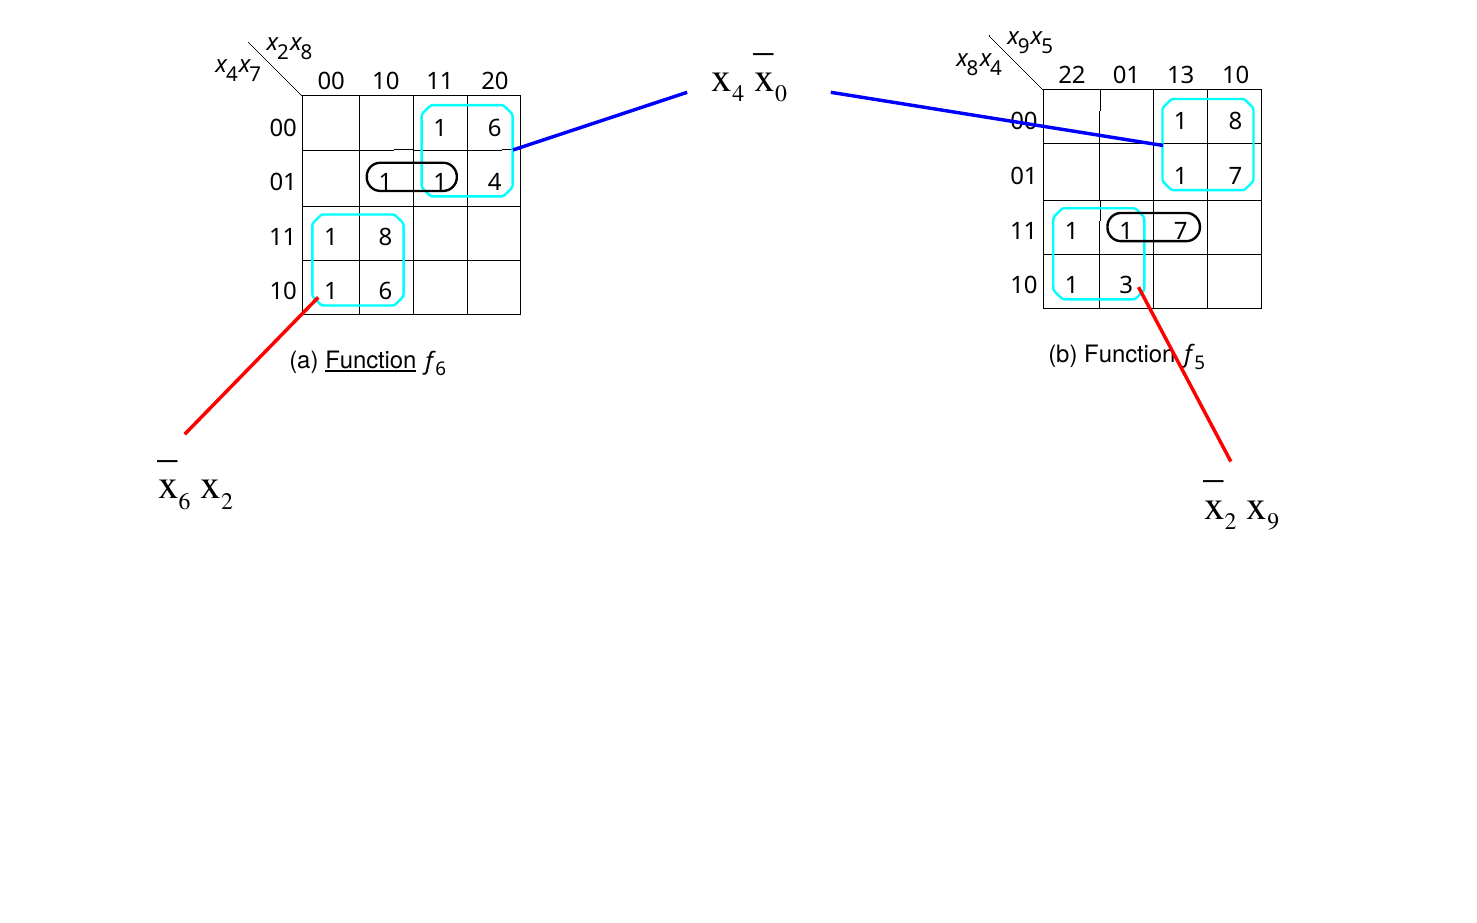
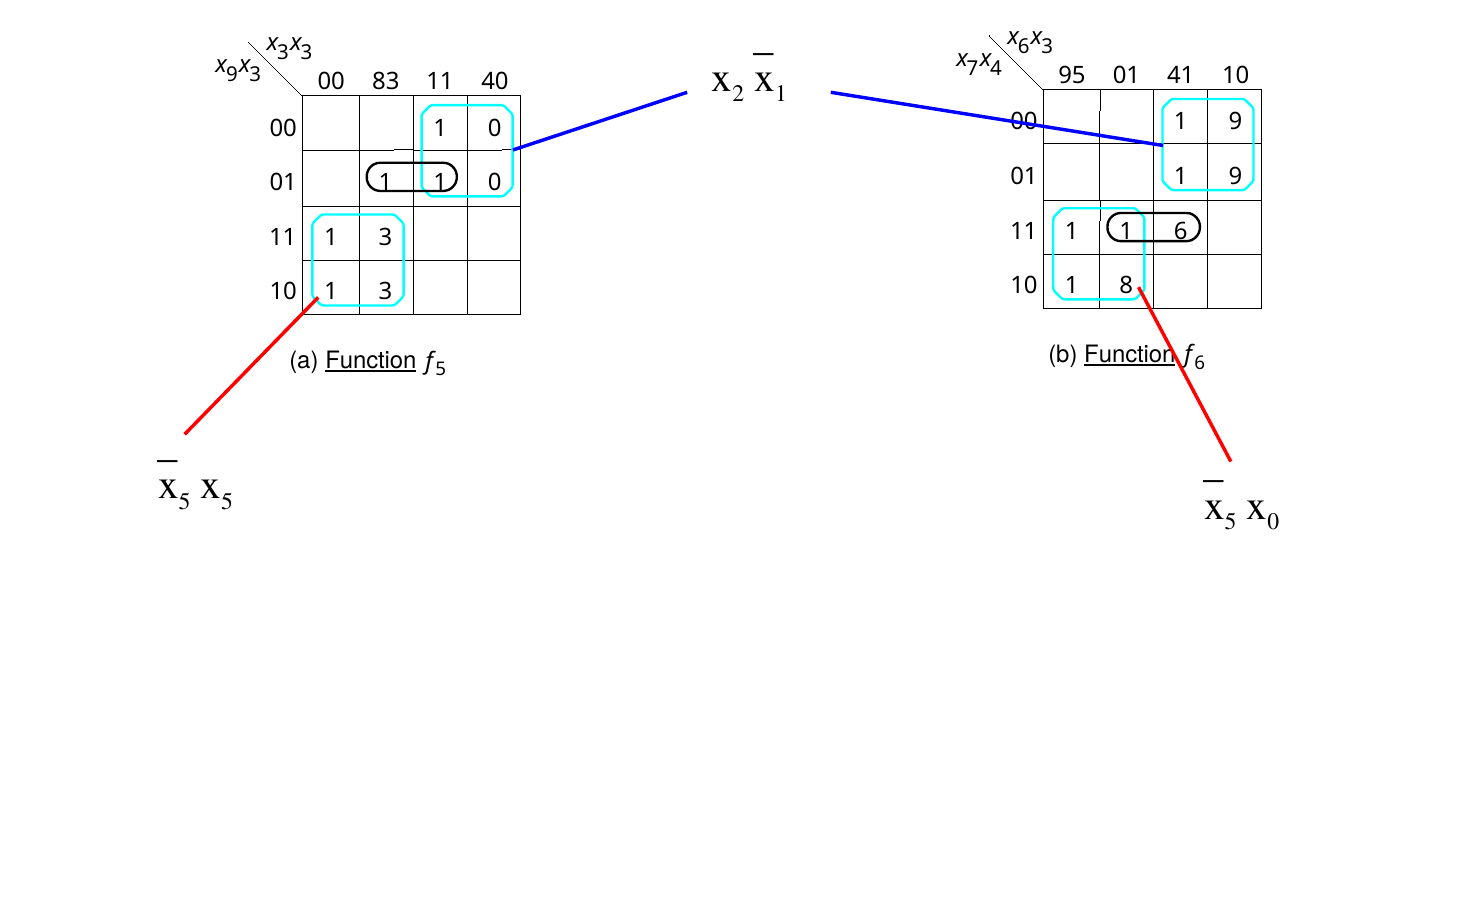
9: 9 -> 6 (1024, 46)
5: 5 -> 3 (1047, 46)
2: 2 -> 3 (283, 53)
8: 8 -> 3 (306, 53)
8: 8 -> 7 (973, 69)
22: 22 -> 95 (1072, 75)
13: 13 -> 41 (1181, 75)
4: 4 -> 9 (232, 75)
7: 7 -> 3 (255, 75)
00 10: 10 -> 83 (386, 82)
20: 20 -> 40 (495, 82)
4: 4 -> 2 (738, 94)
x 0: 0 -> 1 (781, 94)
8: 8 -> 9 (1236, 122)
6: 6 -> 0 (495, 128)
7: 7 -> 9 (1236, 177)
4: 4 -> 0 (495, 183)
1 1 7: 7 -> 6 (1181, 231)
8: 8 -> 3 (385, 237)
3: 3 -> 8 (1126, 286)
6: 6 -> 3 (385, 292)
Function underline: none -> present (1130, 355)
f 5: 5 -> 6 (1200, 363)
f 6: 6 -> 5 (441, 369)
6: 6 -> 5 (184, 501)
2: 2 -> 5 (227, 501)
2: 2 -> 5 (1231, 522)
9: 9 -> 0 (1273, 522)
